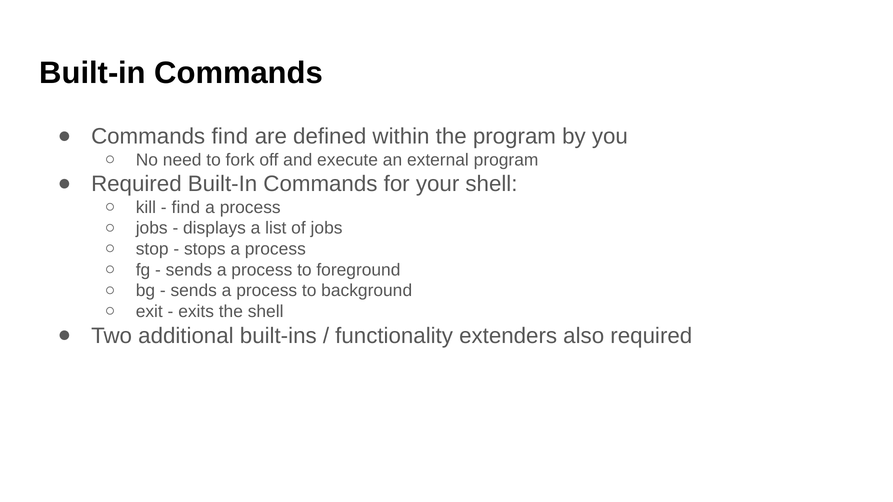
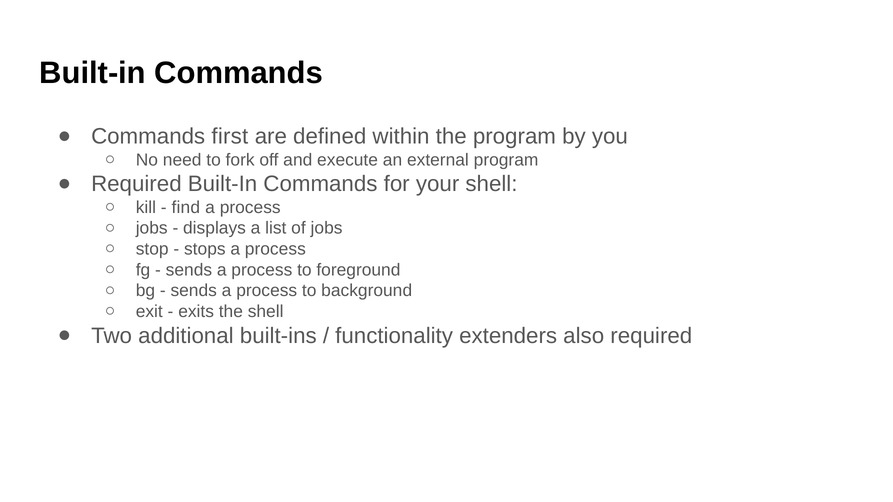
Commands find: find -> first (230, 136)
